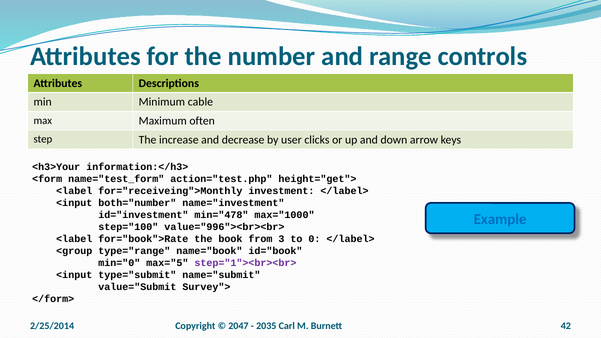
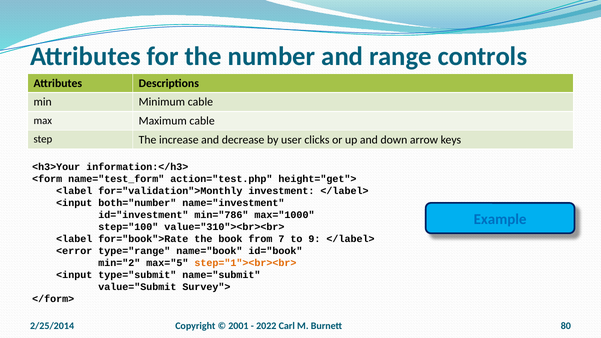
Maximum often: often -> cable (202, 121)
for="receiveing">Monthly: for="receiveing">Monthly -> for="validation">Monthly (170, 191)
min="478: min="478 -> min="786 (221, 215)
value="996"><br><br>: value="996"><br><br> -> value="310"><br><br> (224, 227)
3: 3 -> 7 (281, 239)
0: 0 -> 9 (314, 239)
<group: <group -> <error (74, 251)
min="0: min="0 -> min="2 (119, 263)
step="1"><br><br> colour: purple -> orange (245, 263)
2047: 2047 -> 2001 (238, 326)
2035: 2035 -> 2022 (266, 326)
42: 42 -> 80 (566, 326)
